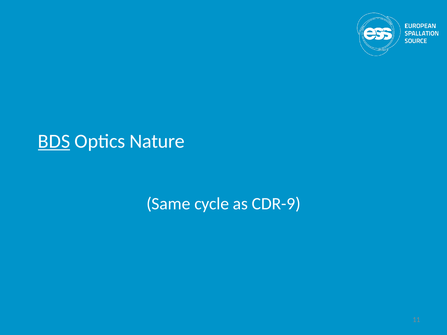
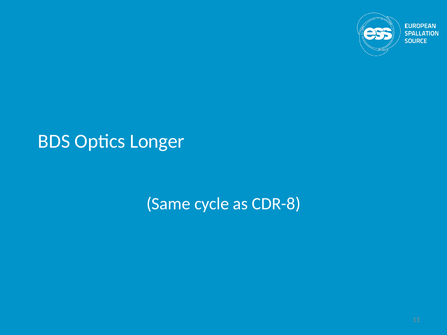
BDS underline: present -> none (54, 141)
Nature: Nature -> Longer (157, 141)
CDR-9: CDR-9 -> CDR-8 (276, 204)
